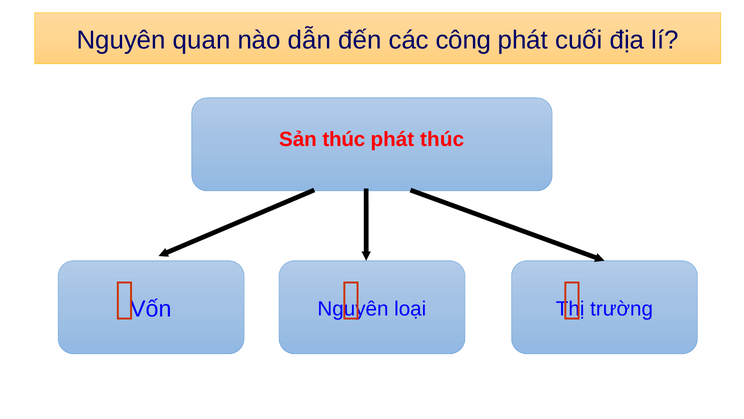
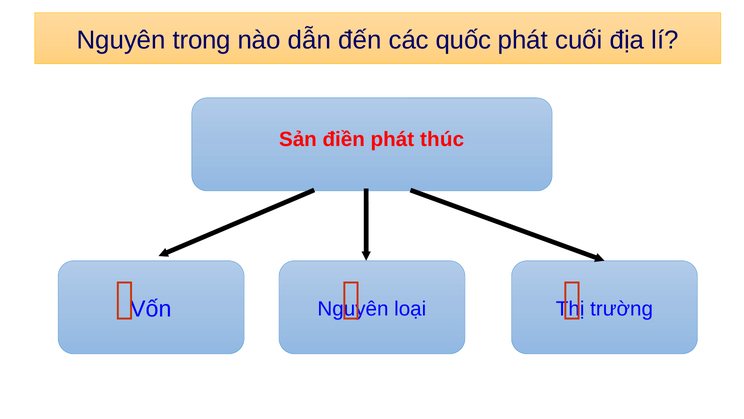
quan: quan -> trong (202, 40)
công: công -> quốc (463, 40)
Sản thúc: thúc -> điền (344, 139)
